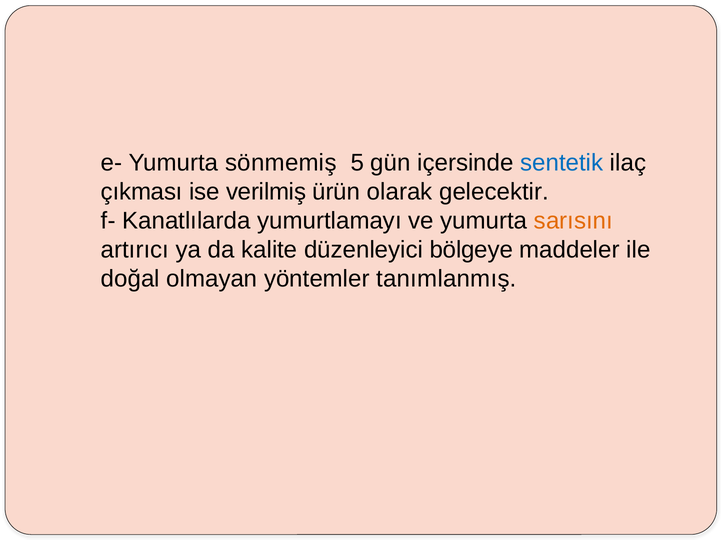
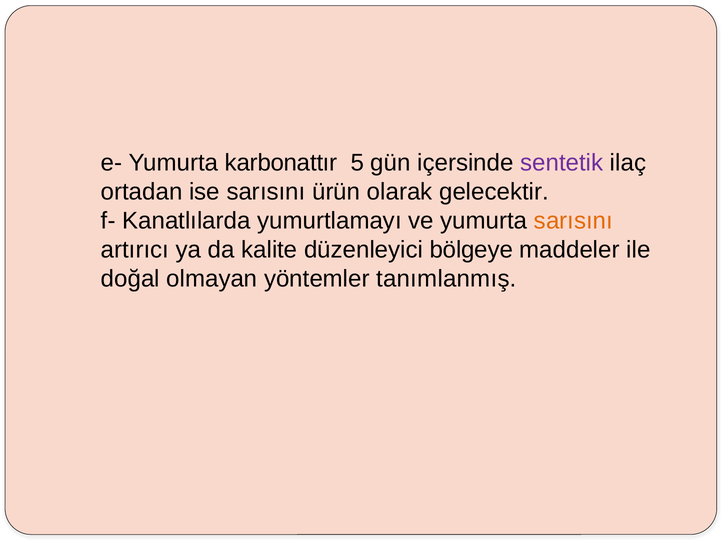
sönmemiş: sönmemiş -> karbonattır (281, 163)
sentetik colour: blue -> purple (562, 163)
çıkması: çıkması -> ortadan (142, 192)
ise verilmiş: verilmiş -> sarısını (266, 192)
